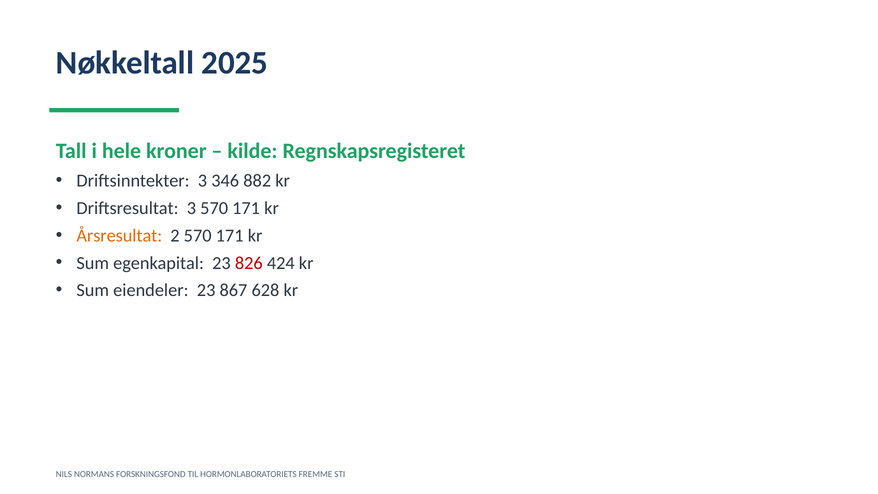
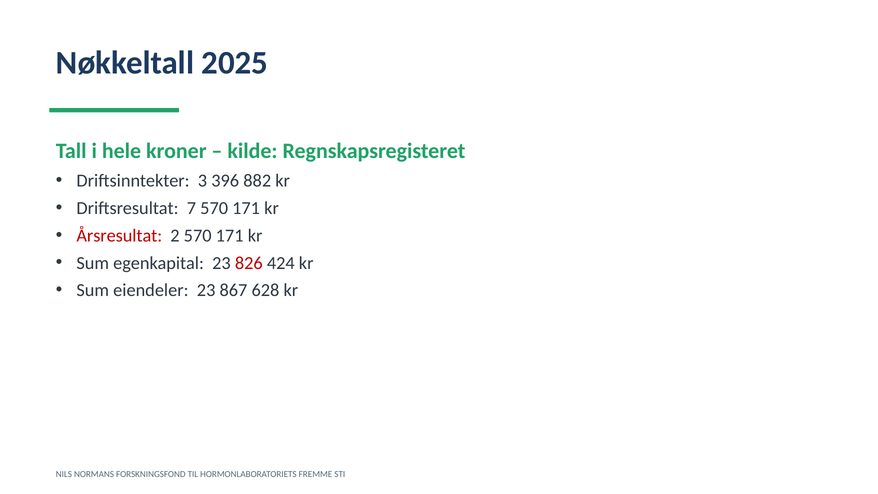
346: 346 -> 396 (225, 181)
Driftsresultat 3: 3 -> 7 (191, 208)
Årsresultat colour: orange -> red (119, 235)
